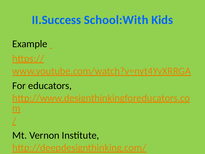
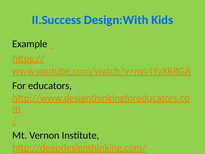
School:With: School:With -> Design:With (116, 20)
